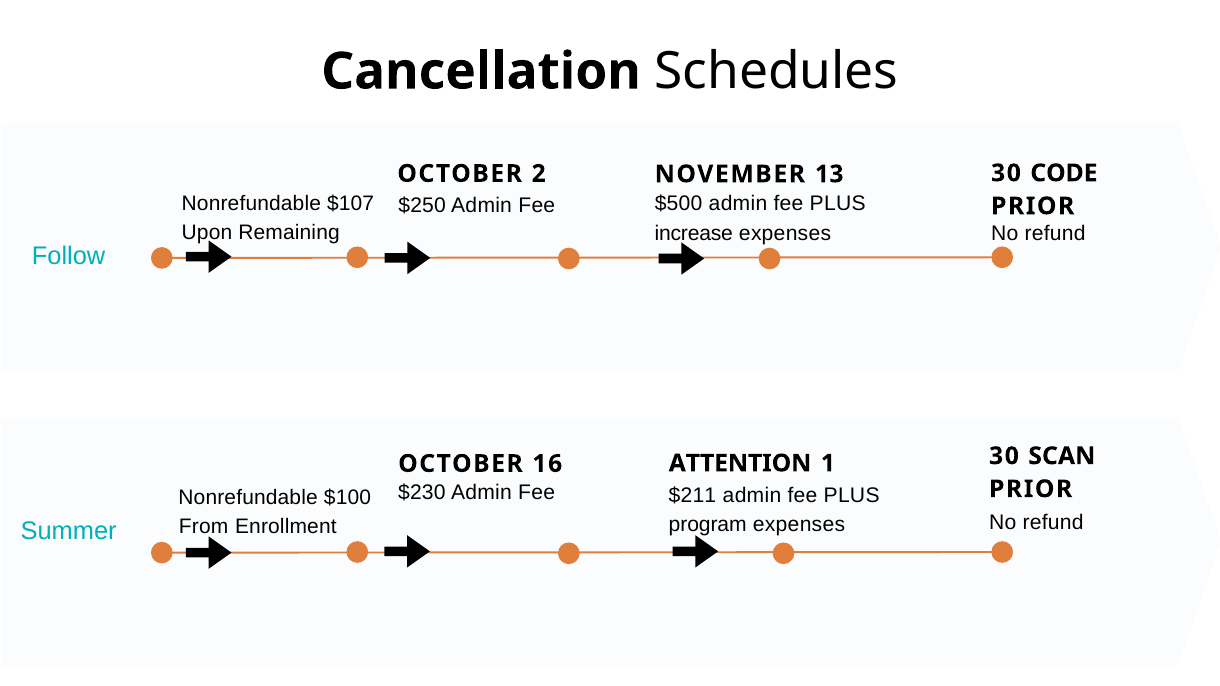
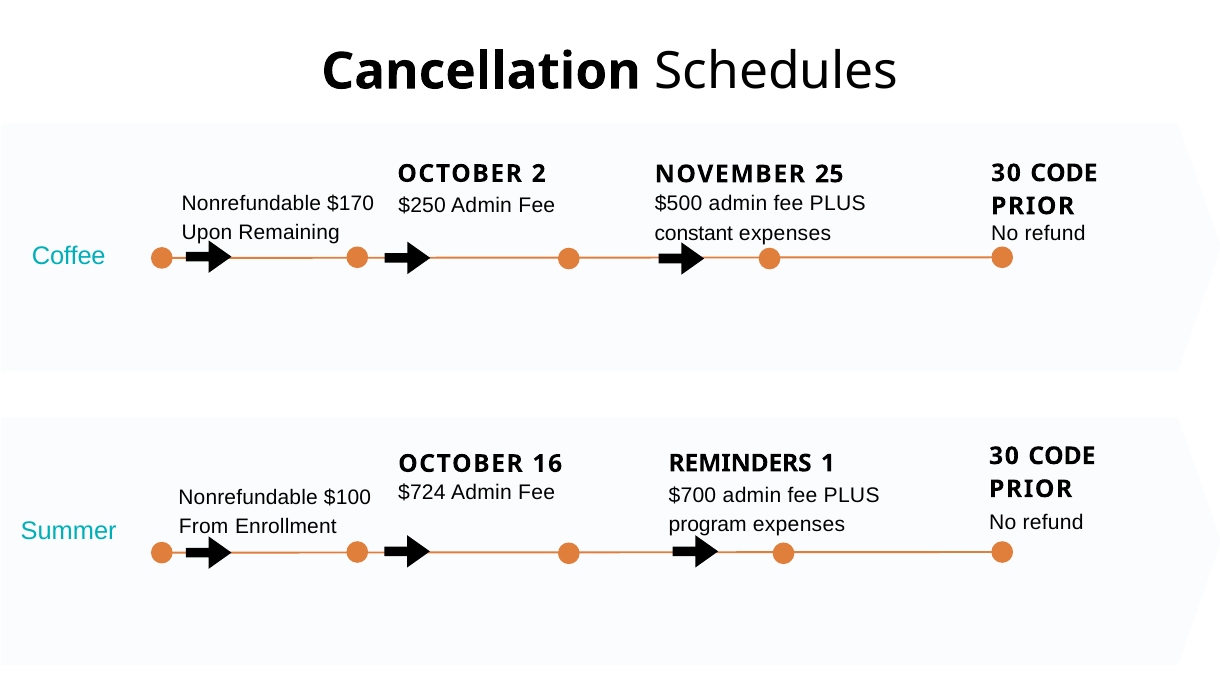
13: 13 -> 25 (829, 174)
$107: $107 -> $170 (351, 203)
increase: increase -> constant (694, 233)
Follow: Follow -> Coffee (69, 256)
SCAN: SCAN -> CODE (1062, 456)
ATTENTION: ATTENTION -> REMINDERS (740, 463)
$230: $230 -> $724 (422, 493)
$211: $211 -> $700 (692, 496)
